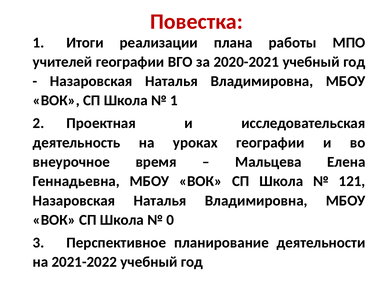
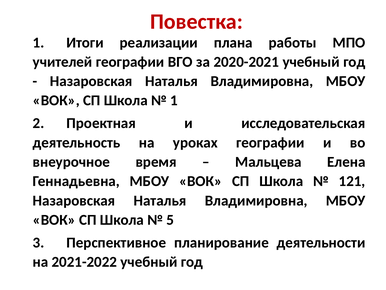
0: 0 -> 5 (170, 219)
